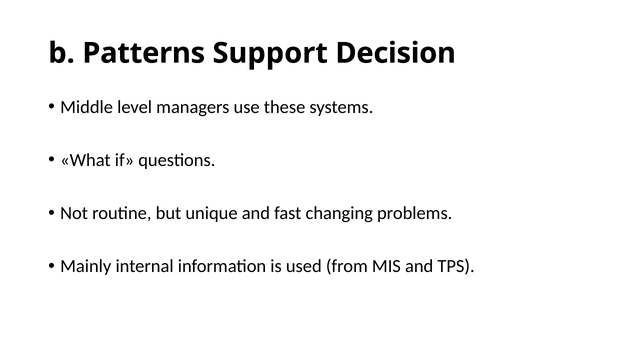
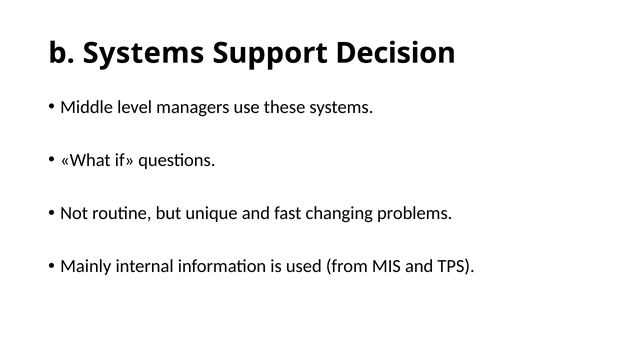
b Patterns: Patterns -> Systems (144, 53)
